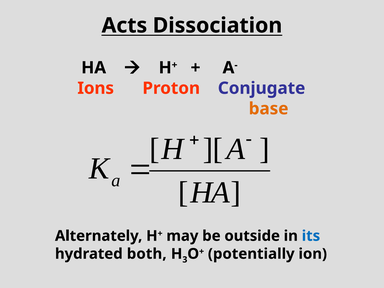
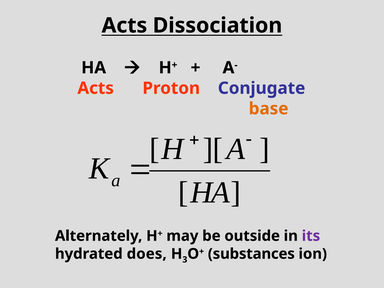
Ions: Ions -> Acts (96, 88)
its colour: blue -> purple (311, 236)
both: both -> does (147, 254)
potentially: potentially -> substances (251, 254)
